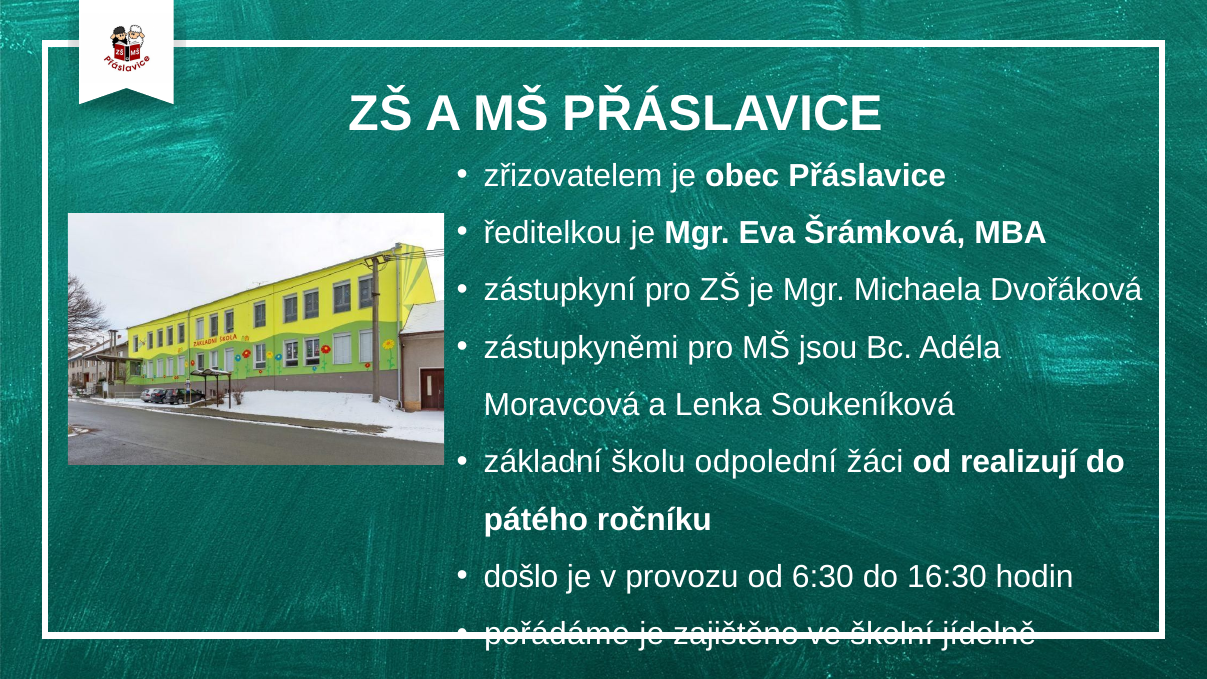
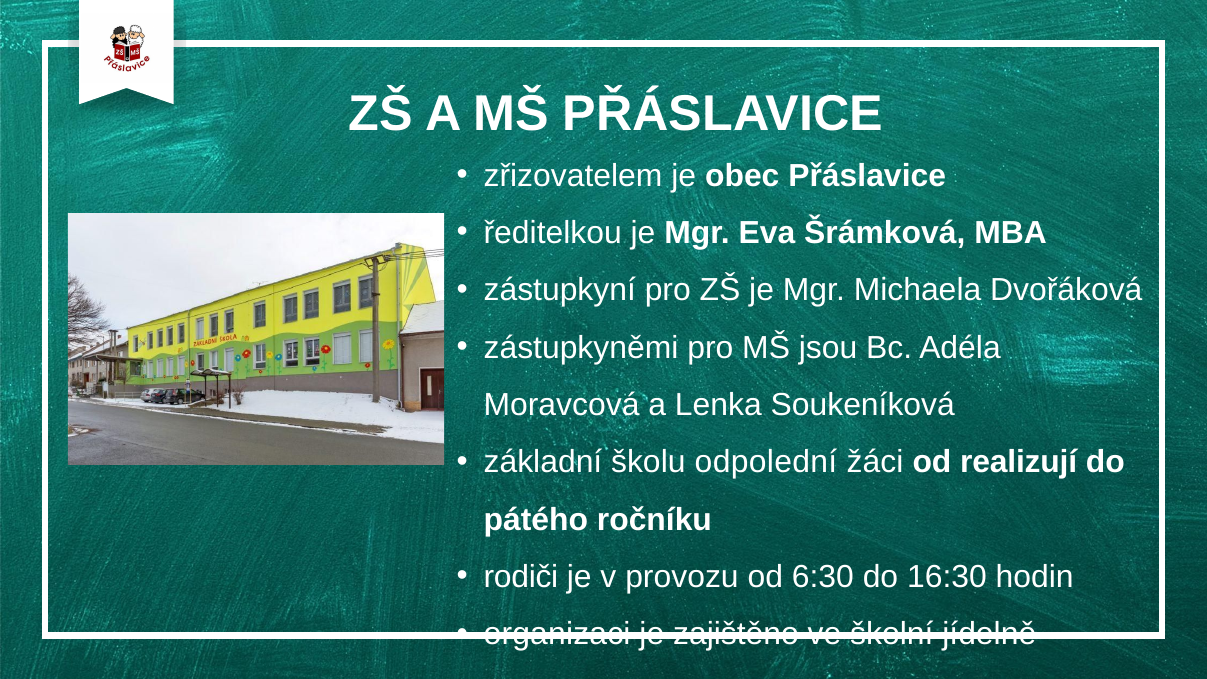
došlo: došlo -> rodiči (521, 577)
pořádáme: pořádáme -> organizaci (557, 634)
